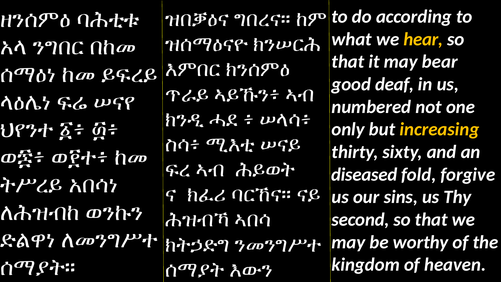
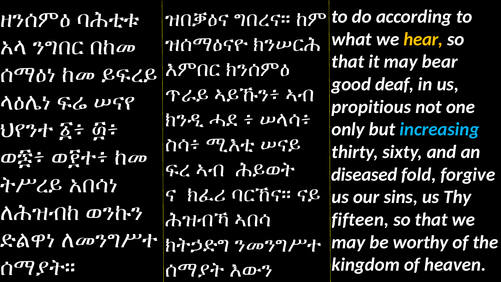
numbered: numbered -> propitious (371, 107)
increasing colour: yellow -> light blue (439, 129)
second: second -> fifteen (360, 219)
